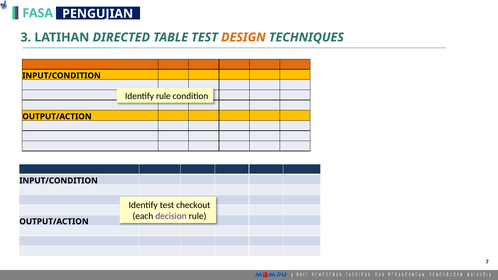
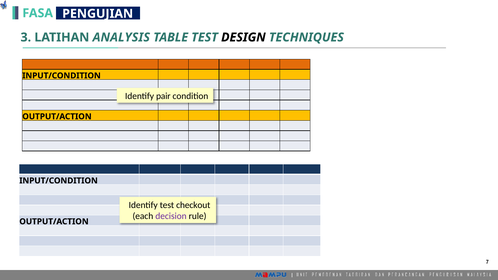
DIRECTED: DIRECTED -> ANALYSIS (121, 37)
DESIGN colour: orange -> black (243, 37)
Identify rule: rule -> pair (163, 96)
